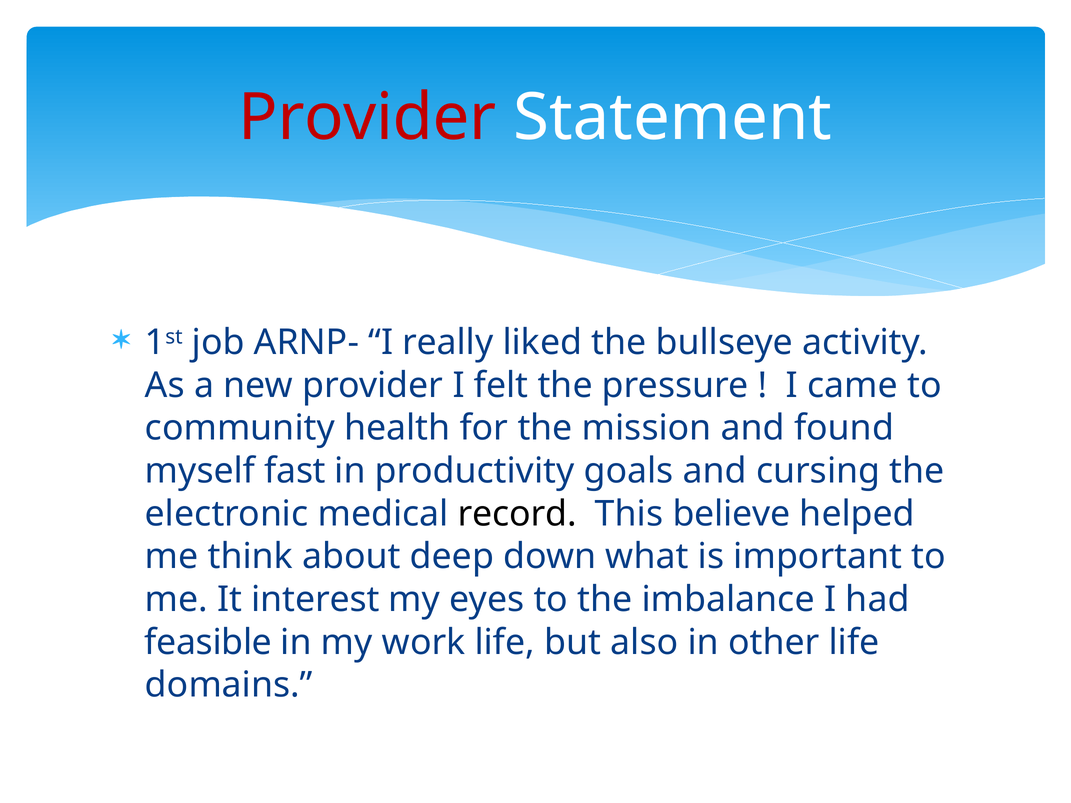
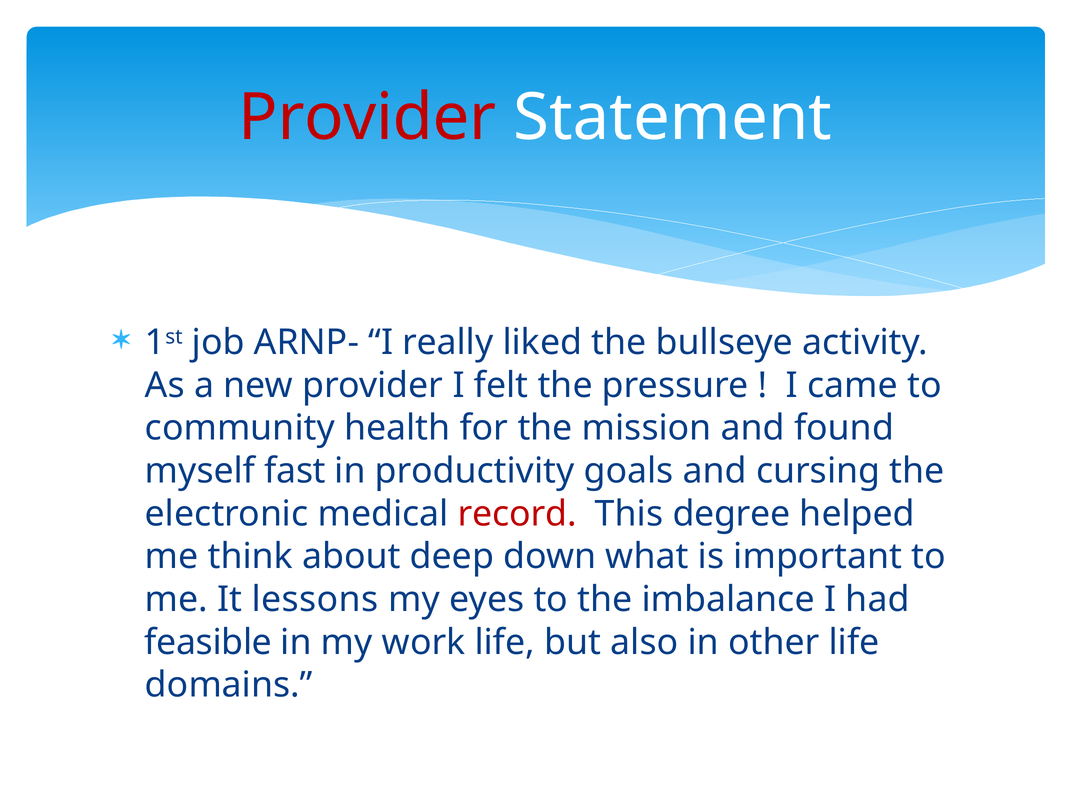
record colour: black -> red (517, 514)
believe: believe -> degree (731, 514)
interest: interest -> lessons (315, 600)
